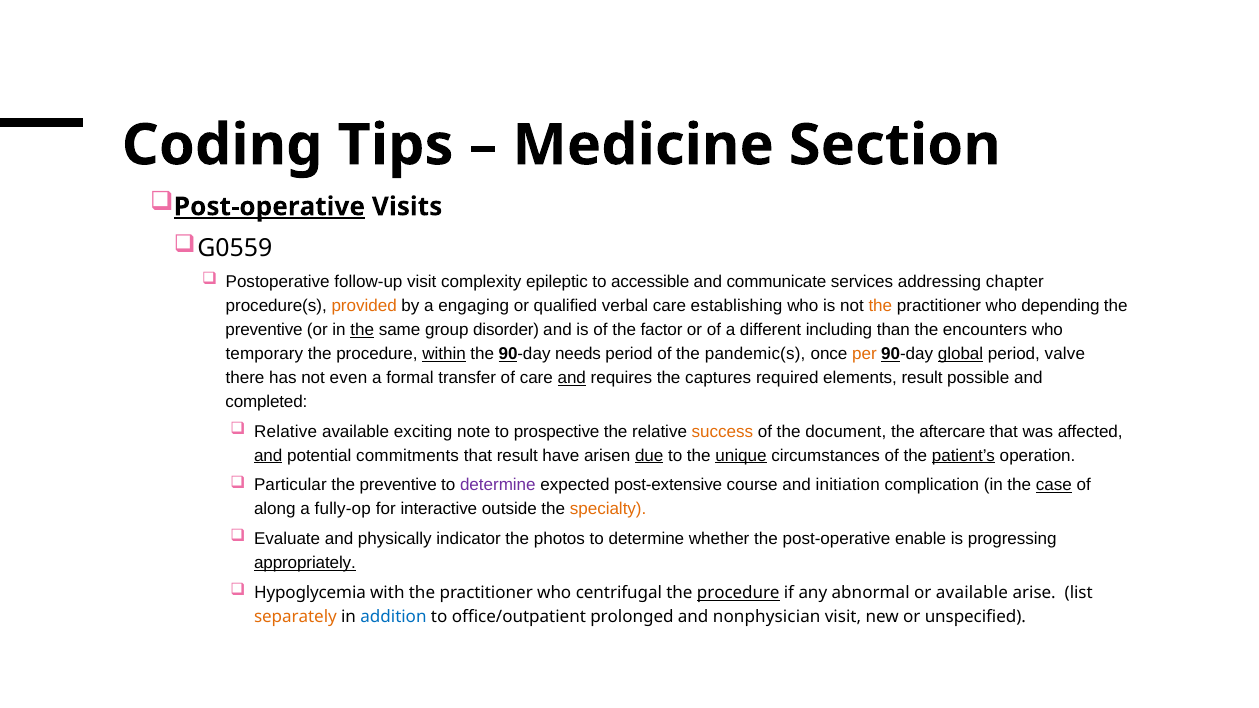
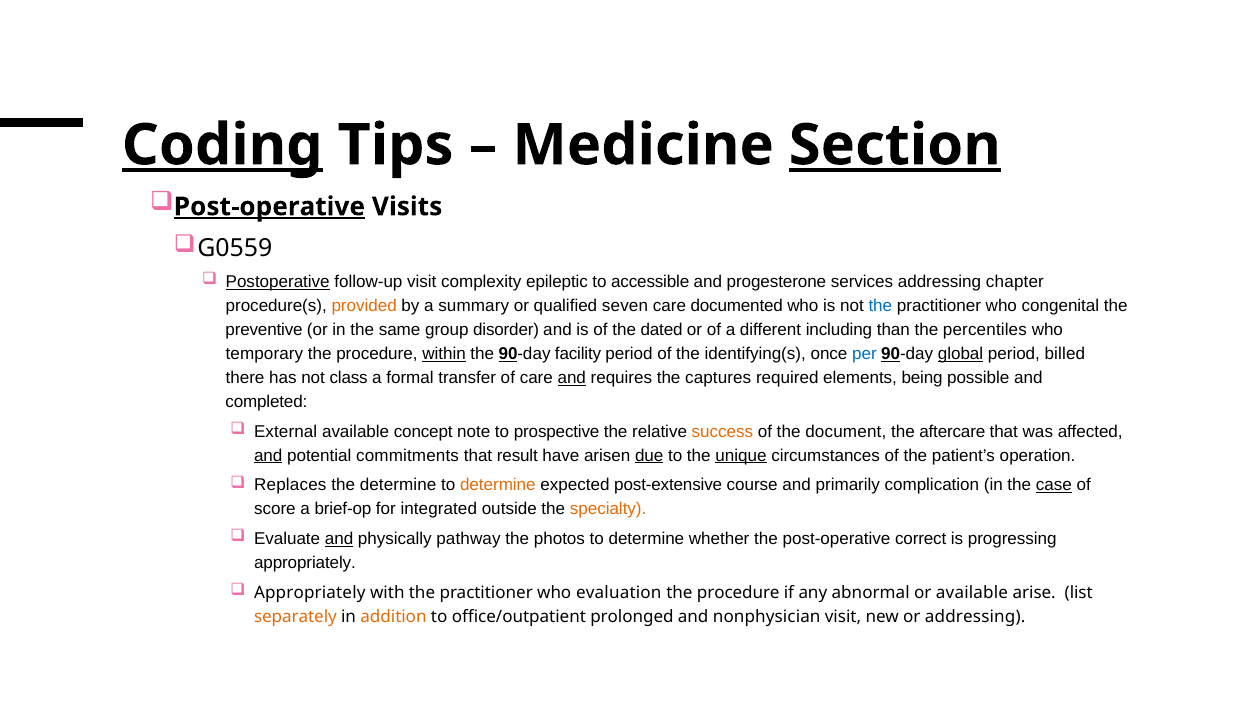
Coding underline: none -> present (222, 145)
Section underline: none -> present (895, 145)
Postoperative underline: none -> present (278, 282)
communicate: communicate -> progesterone (776, 282)
engaging: engaging -> summary (474, 306)
verbal: verbal -> seven (625, 306)
establishing: establishing -> documented (737, 306)
the colour: orange -> blue (880, 306)
depending: depending -> congenital (1060, 306)
the underline: present -> none (362, 330)
factor: factor -> dated (662, 330)
encounters: encounters -> percentiles (985, 330)
needs: needs -> facility (578, 354)
pandemic(s: pandemic(s -> identifying(s (755, 354)
per colour: orange -> blue (864, 354)
valve: valve -> billed (1065, 354)
even: even -> class (349, 378)
elements result: result -> being (922, 378)
Relative: Relative -> External (286, 432)
exciting: exciting -> concept (423, 432)
patient’s underline: present -> none (963, 456)
Particular: Particular -> Replaces (290, 485)
preventive: preventive -> determine (398, 485)
determine colour: purple -> orange (498, 485)
initiation: initiation -> primarily (848, 485)
along: along -> score (275, 509)
fully-op: fully-op -> brief-op (343, 509)
interactive: interactive -> integrated (439, 509)
and underline: none -> present (339, 539)
indicator: indicator -> pathway (468, 539)
enable: enable -> correct (921, 539)
appropriately underline: present -> none (305, 563)
Hypoglycemia: Hypoglycemia -> Appropriately (310, 593)
centrifugal: centrifugal -> evaluation (619, 593)
procedure underline: present -> none (738, 593)
addition colour: blue -> orange (394, 617)
or unspecified: unspecified -> addressing (975, 617)
